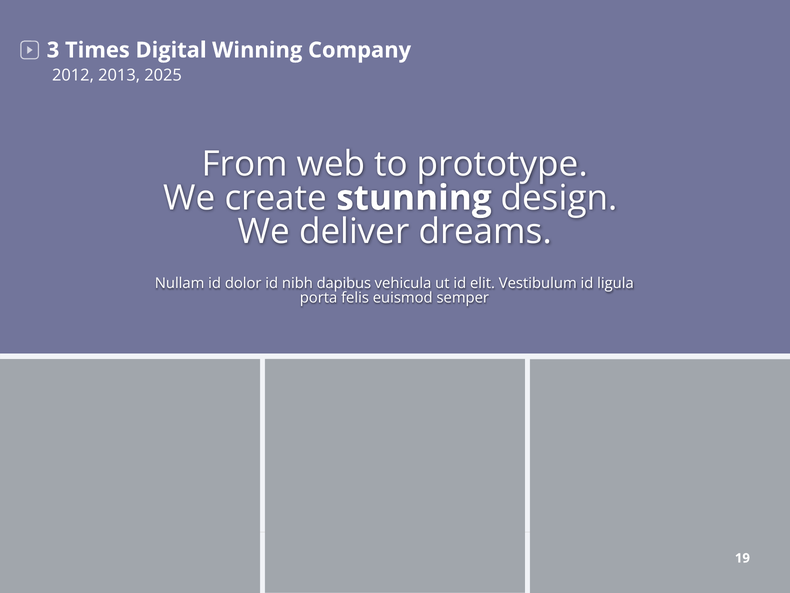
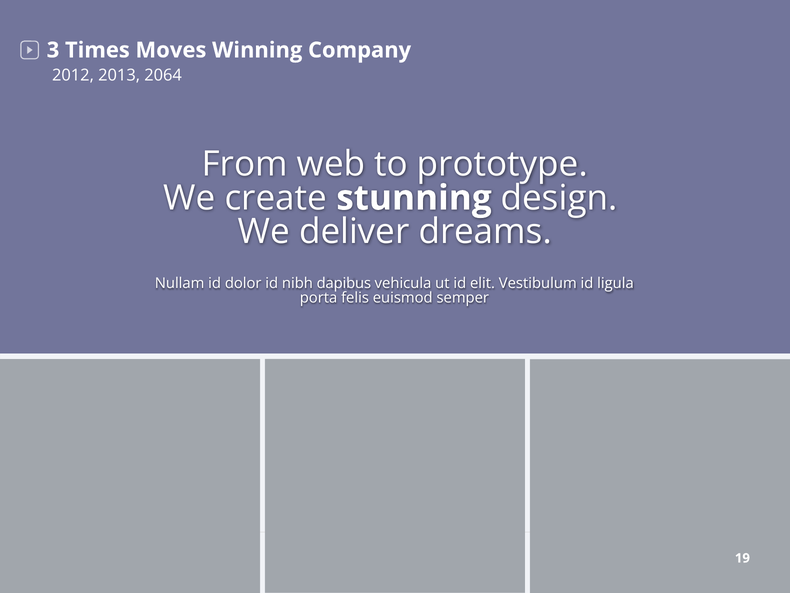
Digital: Digital -> Moves (171, 50)
2025: 2025 -> 2064 (163, 75)
